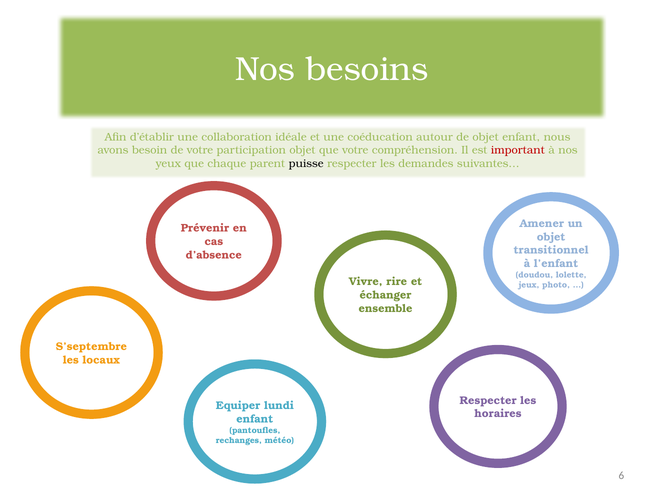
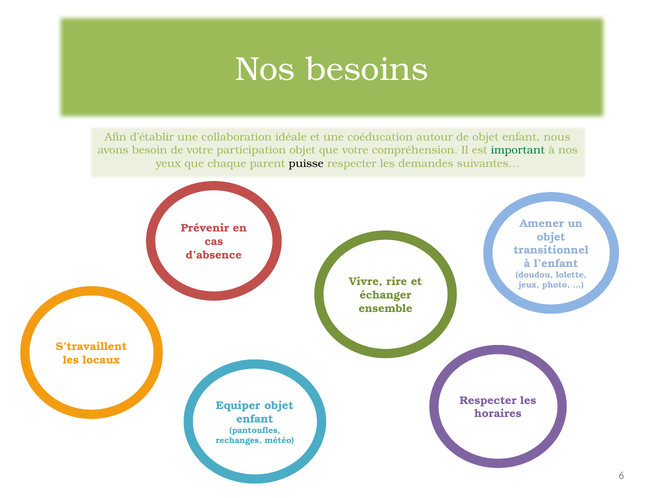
important colour: red -> green (518, 150)
S’septembre: S’septembre -> S’travaillent (91, 347)
Equiper lundi: lundi -> objet (279, 406)
